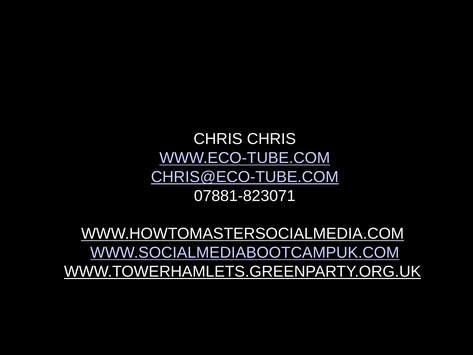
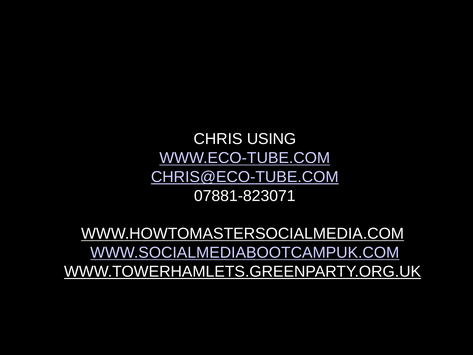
CHRIS CHRIS: CHRIS -> USING (271, 139)
